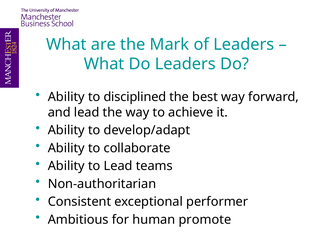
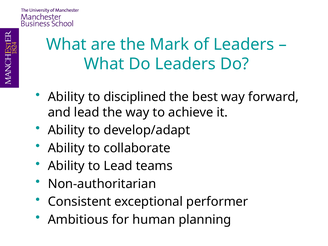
promote: promote -> planning (205, 220)
